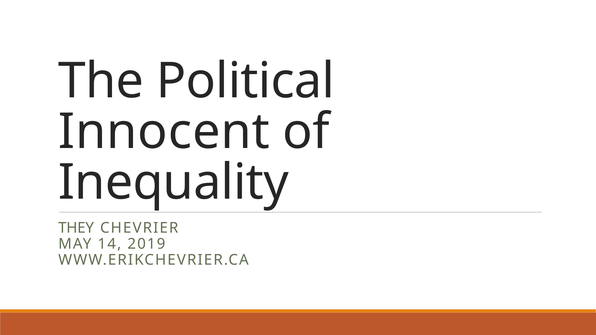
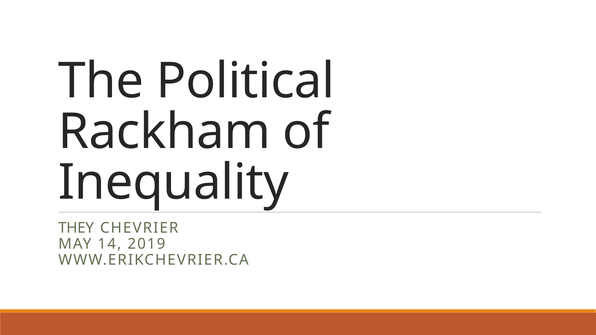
Innocent: Innocent -> Rackham (164, 132)
